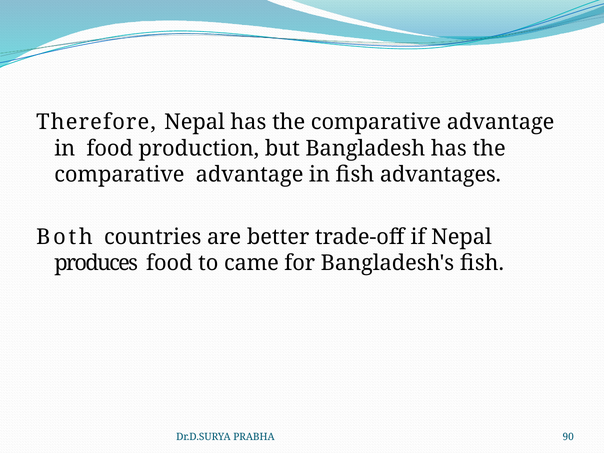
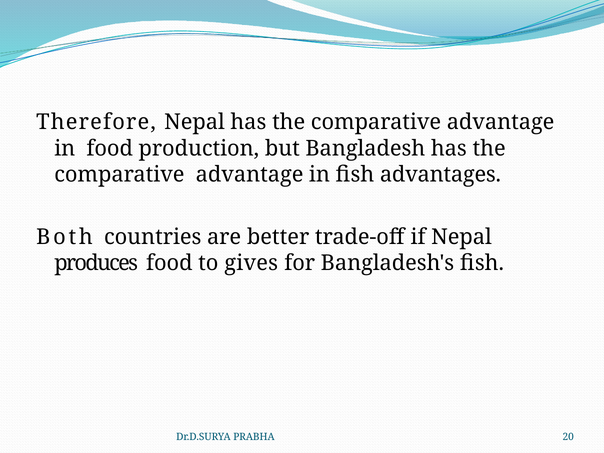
came: came -> gives (251, 263)
90: 90 -> 20 (568, 437)
